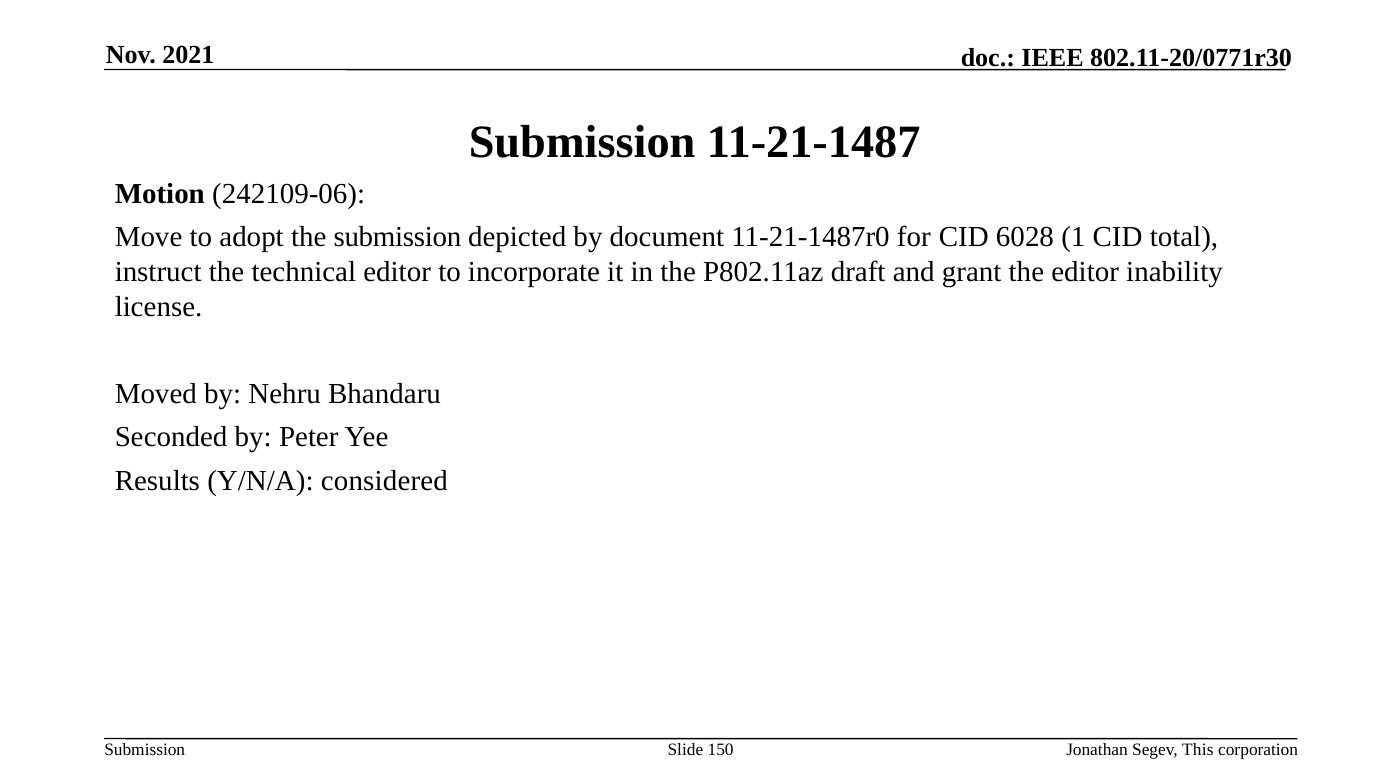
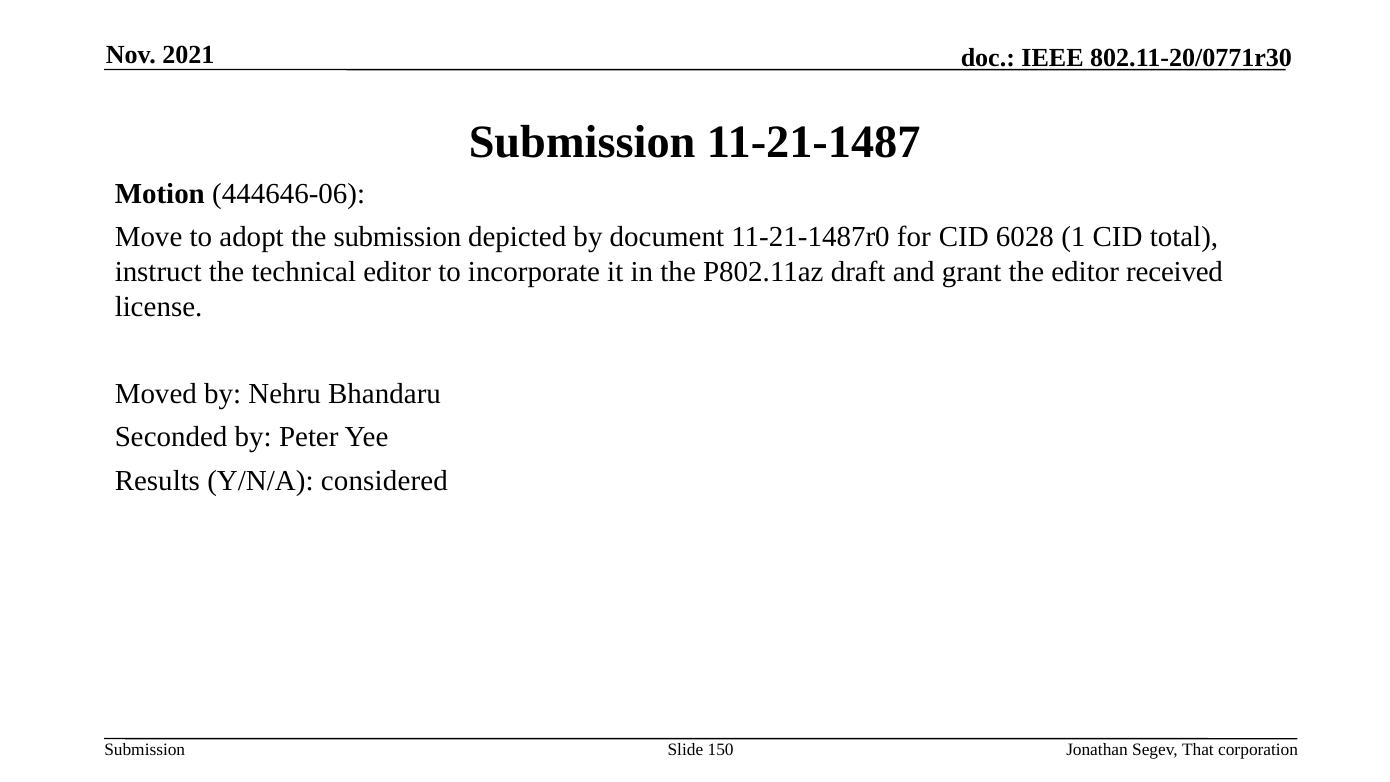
242109-06: 242109-06 -> 444646-06 (289, 194)
inability: inability -> received (1175, 272)
This: This -> That (1198, 750)
